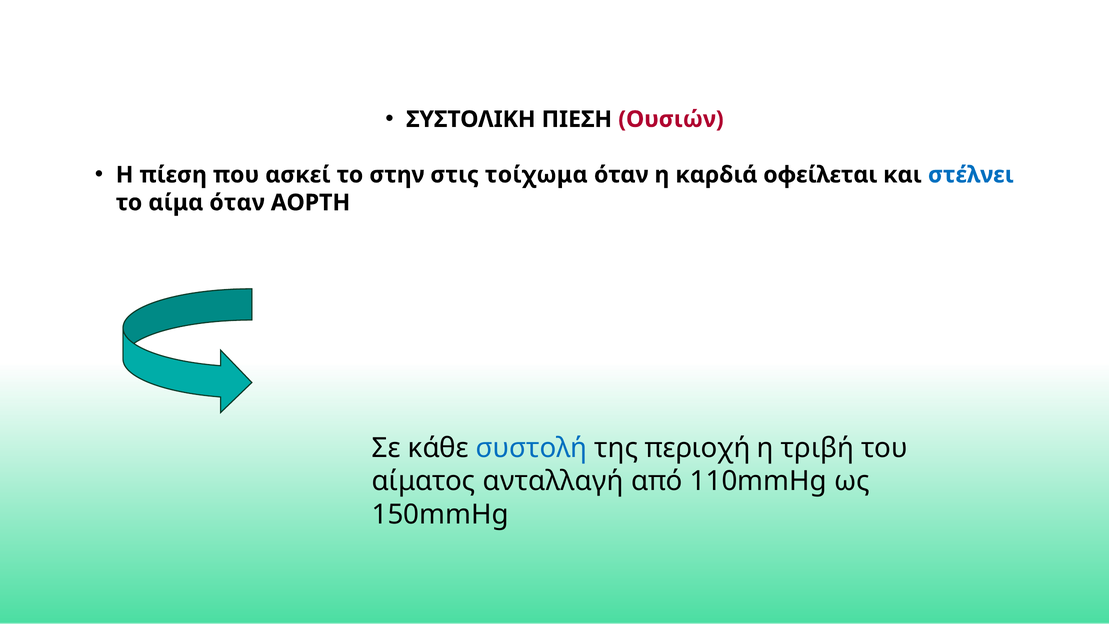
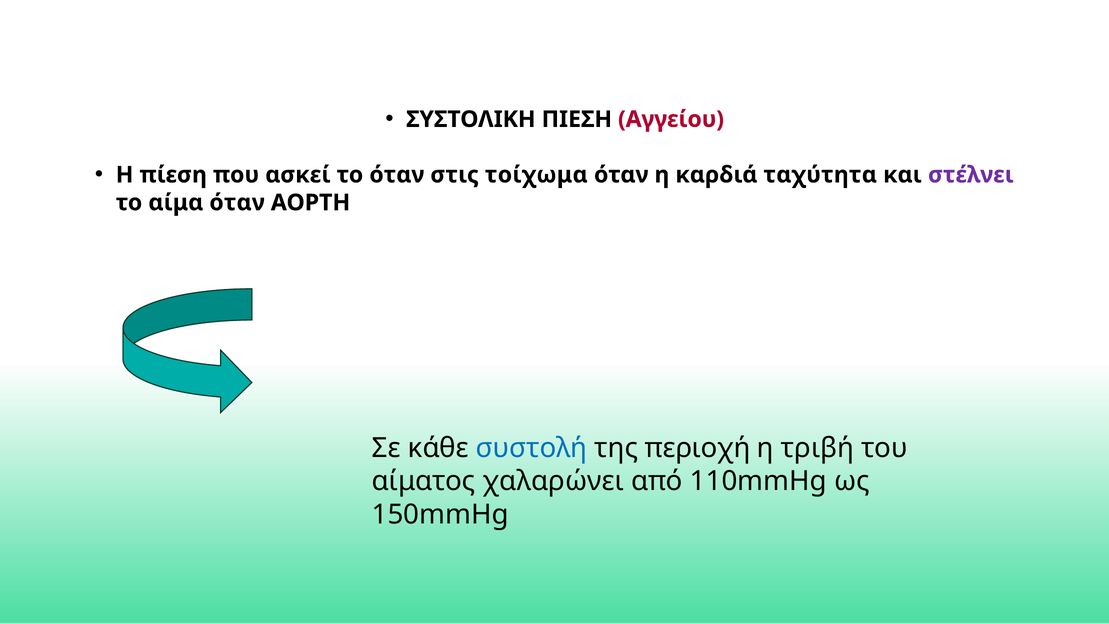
Ουσιών: Ουσιών -> Αγγείου (671, 119)
το στην: στην -> όταν (397, 175)
οφείλεται: οφείλεται -> ταχύτητα (820, 175)
στέλνει colour: blue -> purple (971, 175)
ανταλλαγή: ανταλλαγή -> χαλαρώνει (553, 481)
